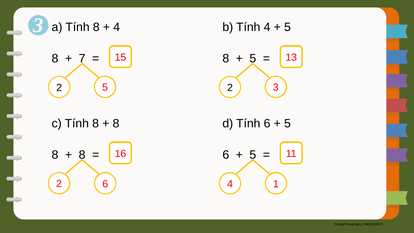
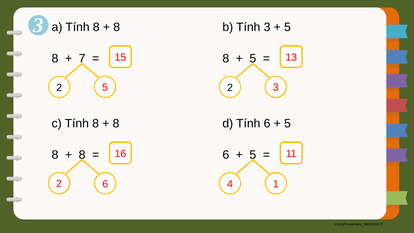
4: 4 -> 8 (117, 27)
Tính 4: 4 -> 3 (267, 27)
